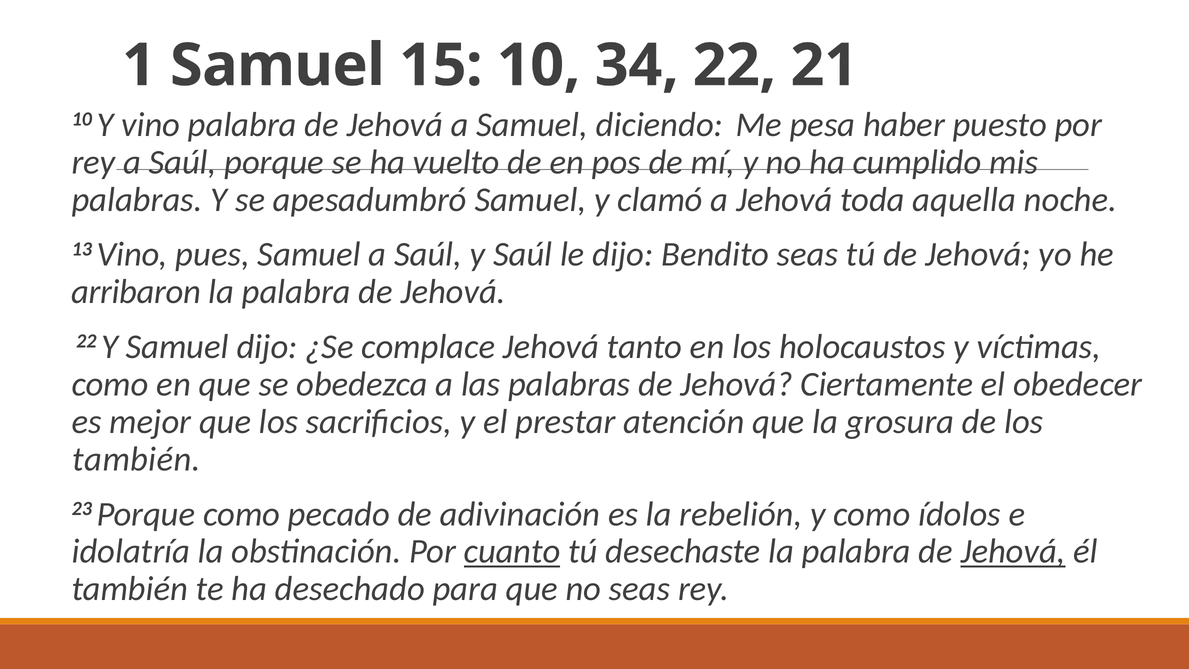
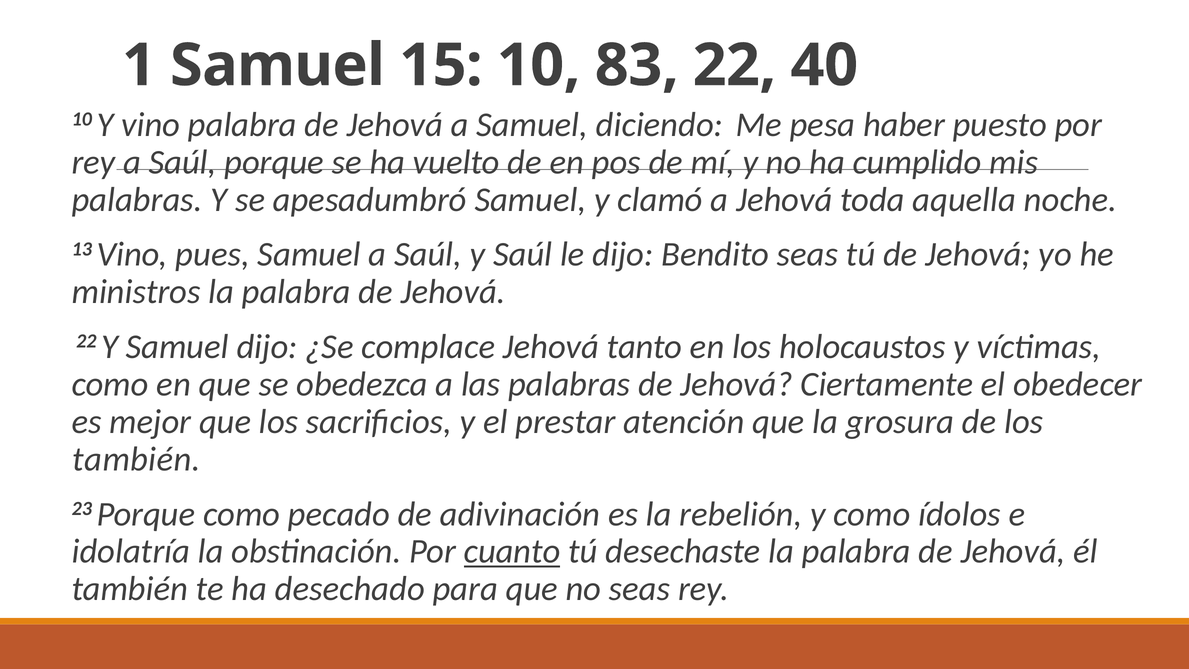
34: 34 -> 83 (637, 66)
21: 21 -> 40 (824, 66)
arribaron: arribaron -> ministros (136, 292)
Jehová underline: present -> none (1013, 551)
